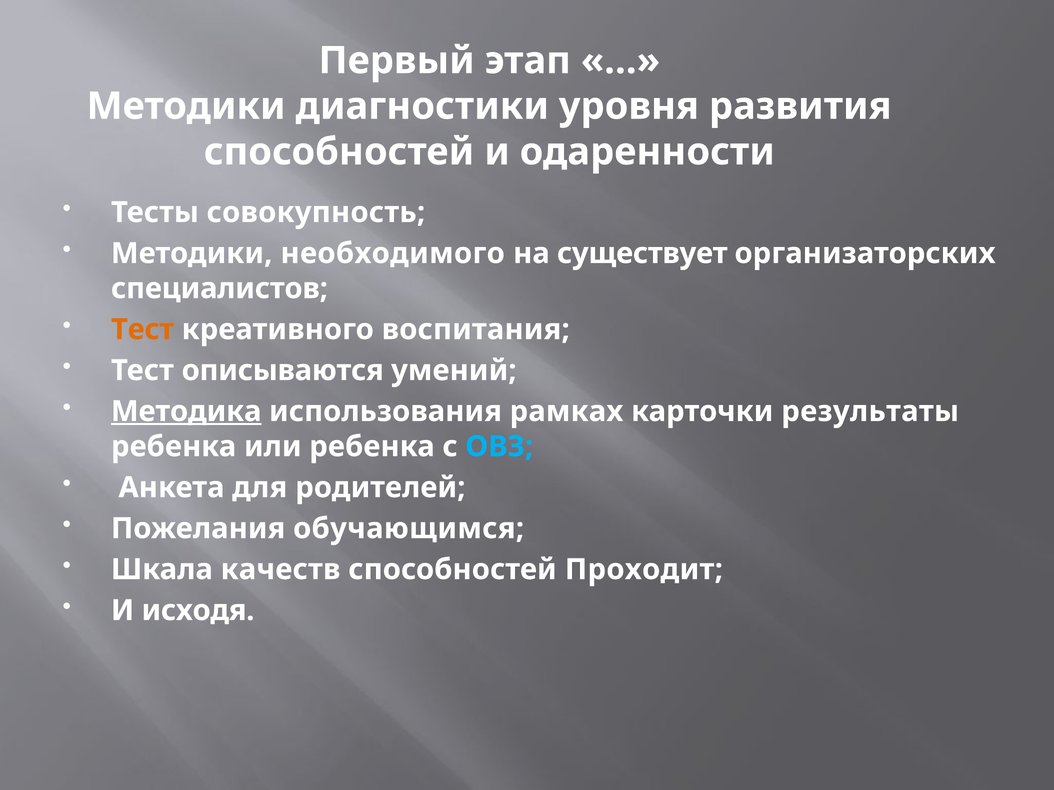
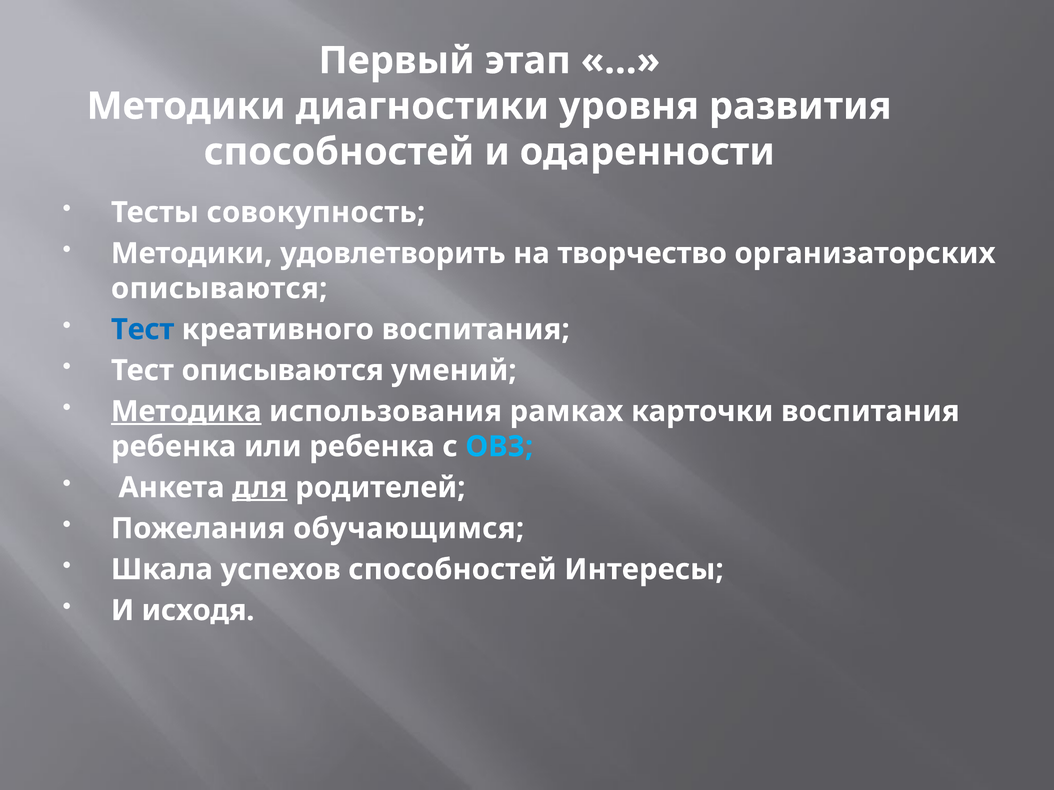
необходимого: необходимого -> удовлетворить (393, 254)
существует: существует -> творчество (642, 254)
специалистов: специалистов -> описываются (219, 289)
Тест colour: orange -> blue (143, 330)
карточки результаты: результаты -> воспитания (870, 412)
для underline: none -> present (260, 488)
качеств: качеств -> успехов (281, 570)
Проходит: Проходит -> Интересы (644, 570)
